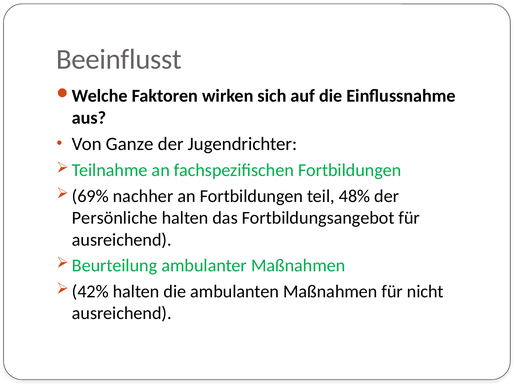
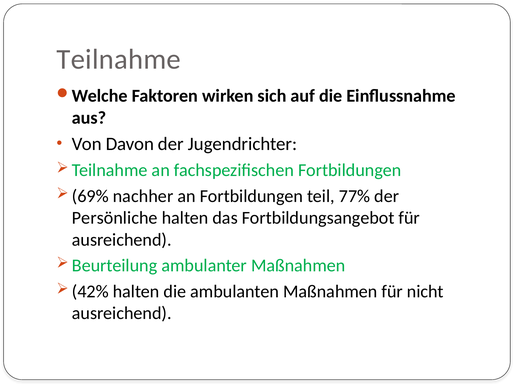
Beeinflusst: Beeinflusst -> Teilnahme (119, 59)
Ganze: Ganze -> Davon (130, 144)
48%: 48% -> 77% (355, 196)
